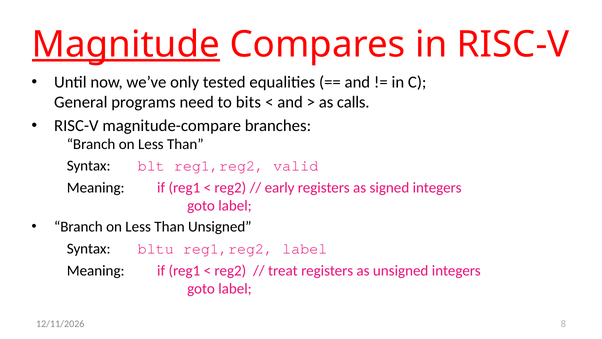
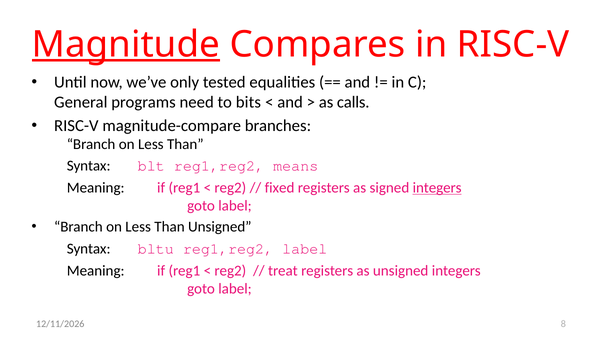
valid: valid -> means (296, 166)
early: early -> fixed (280, 188)
integers underline: none -> present (437, 188)
